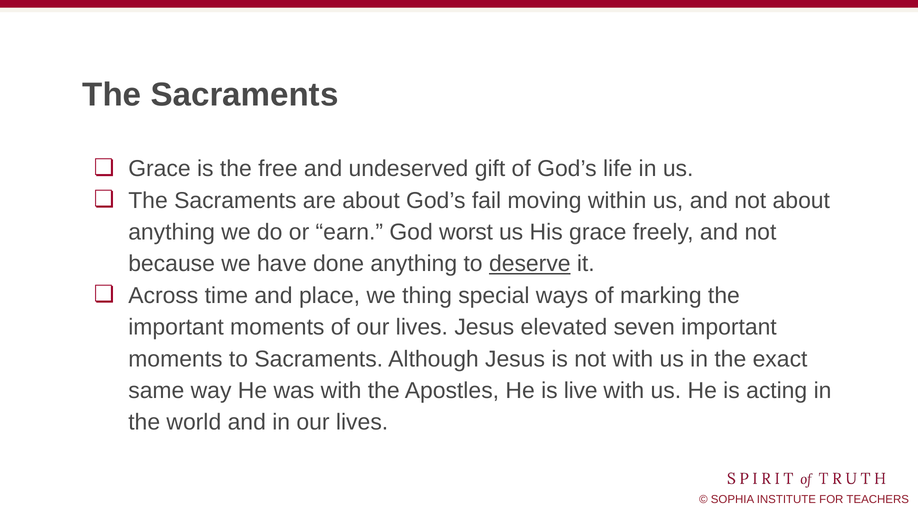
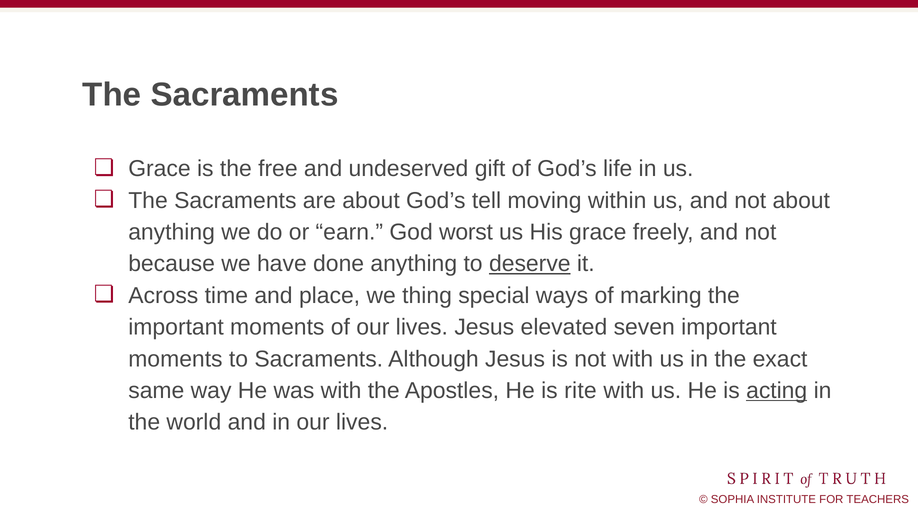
fail: fail -> tell (487, 200)
live: live -> rite (580, 390)
acting underline: none -> present (777, 390)
